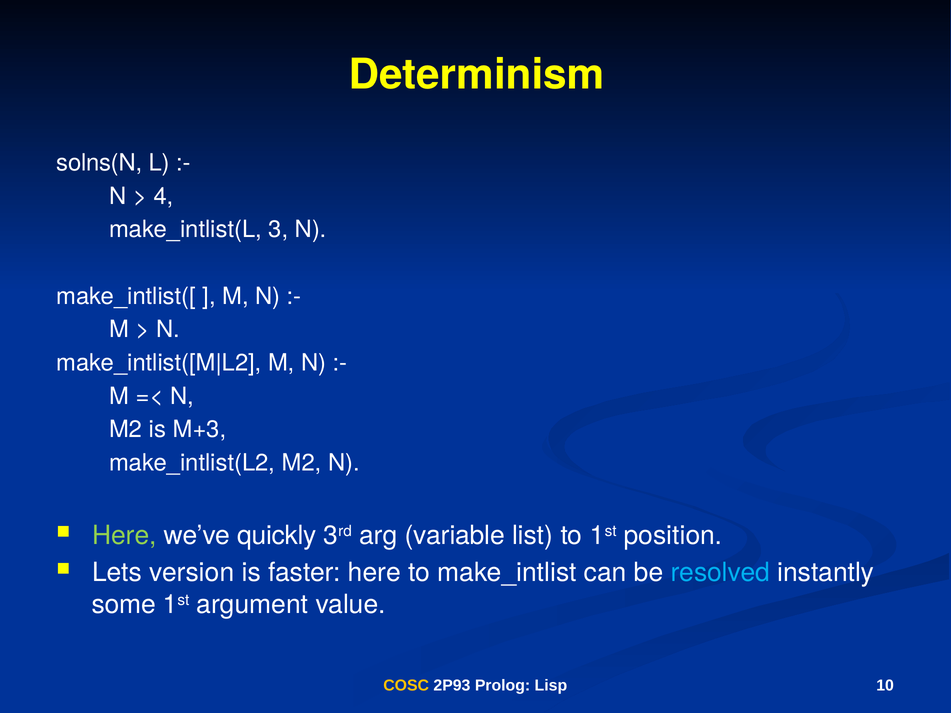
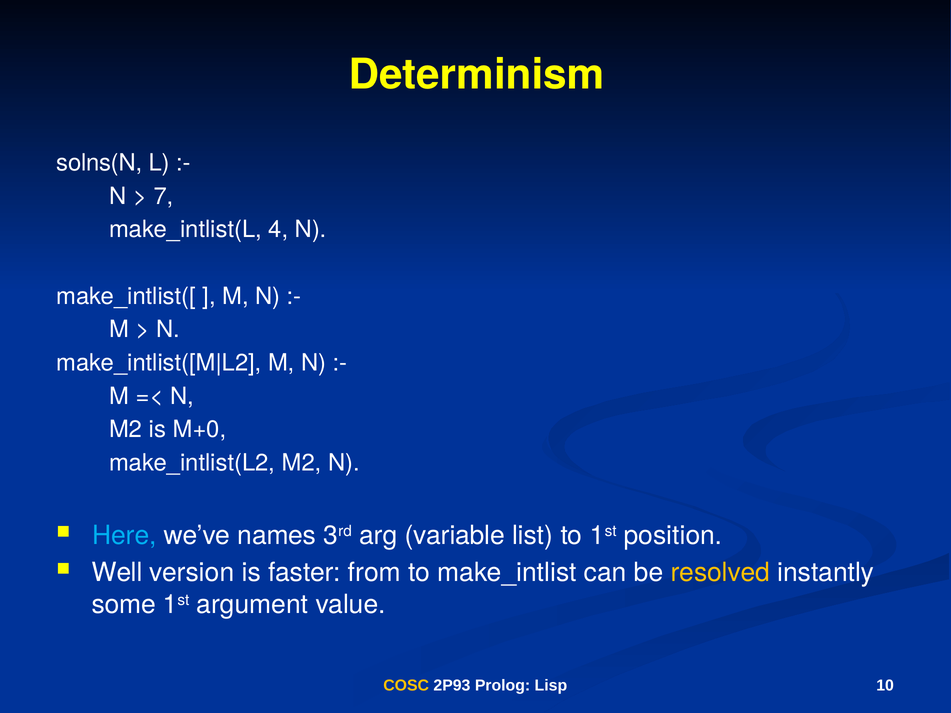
4: 4 -> 7 (163, 196)
3: 3 -> 4 (278, 230)
M+3: M+3 -> M+0 (199, 430)
Here colour: light green -> light blue (124, 536)
quickly: quickly -> names (277, 536)
Lets: Lets -> Well (117, 573)
faster here: here -> from (374, 573)
resolved colour: light blue -> yellow (720, 573)
